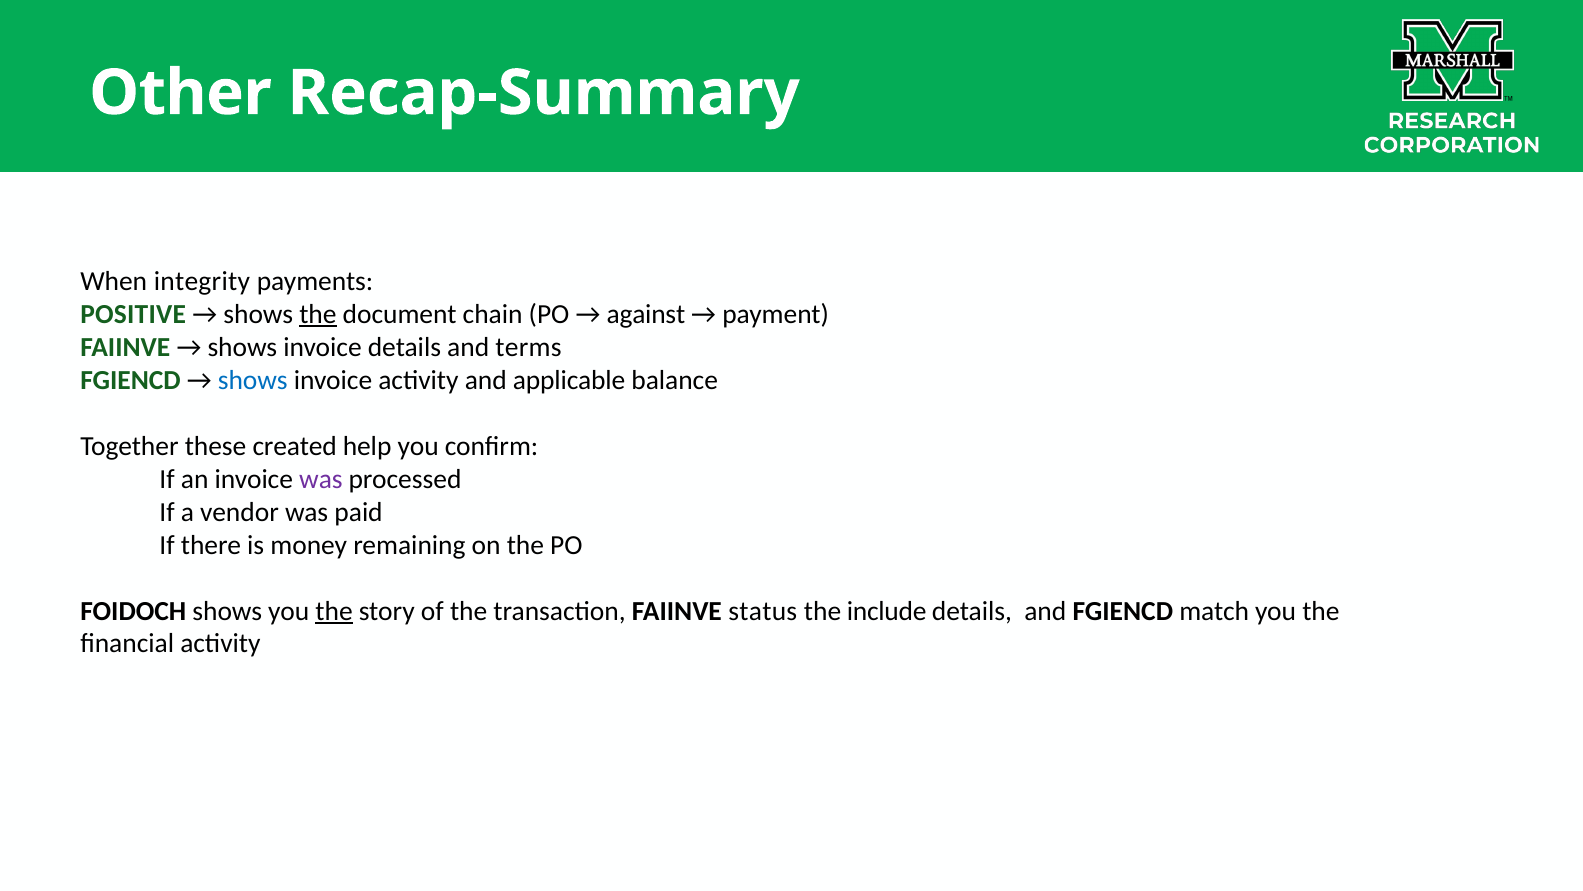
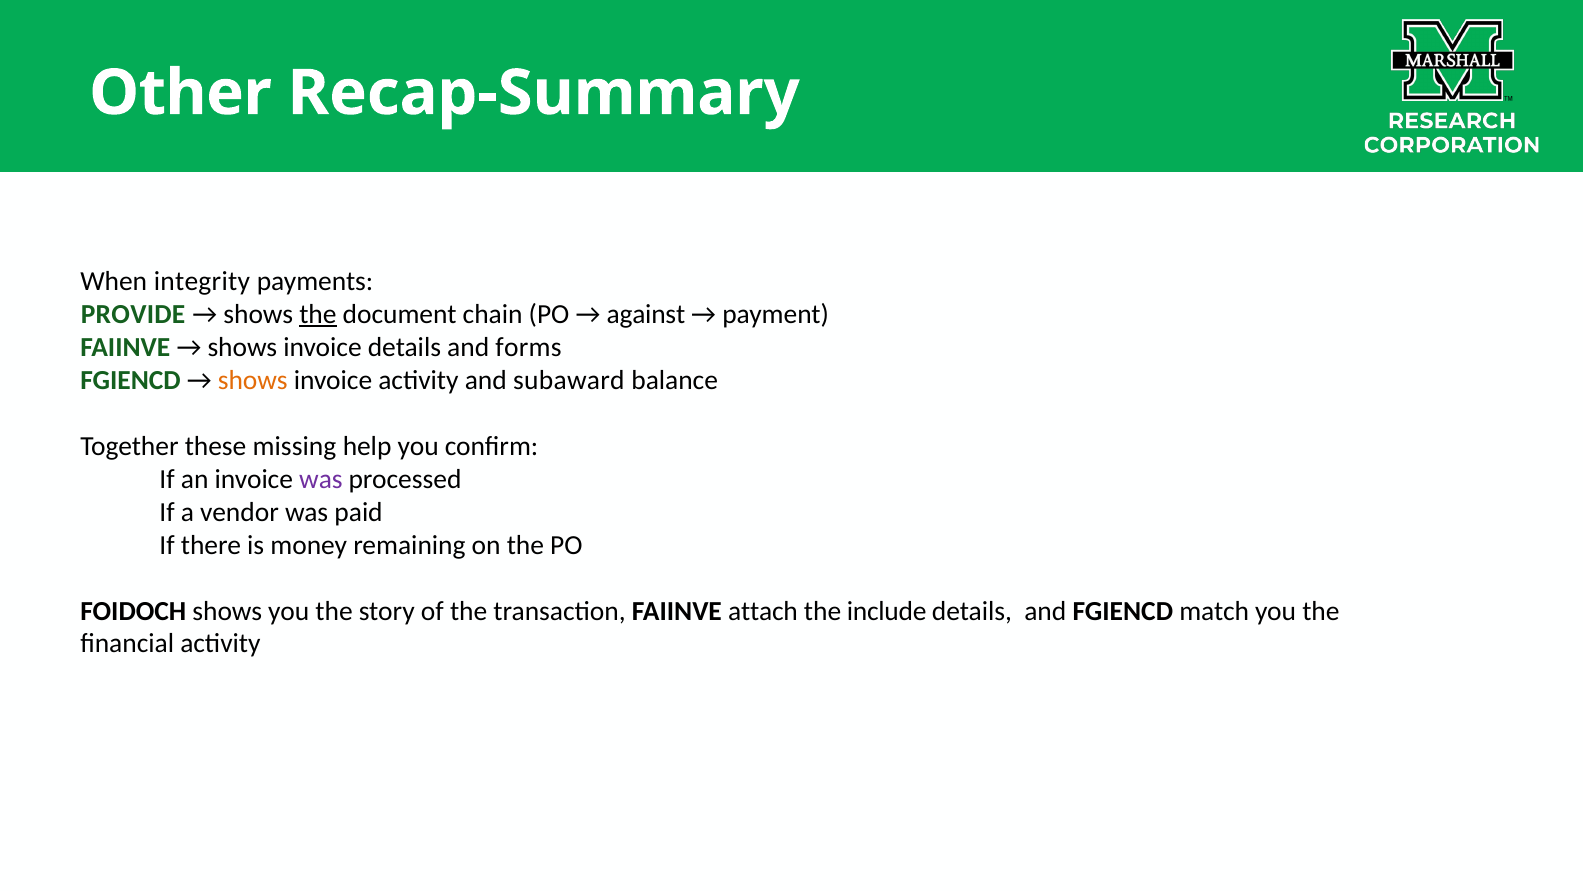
POSITIVE: POSITIVE -> PROVIDE (133, 314)
terms: terms -> forms (529, 347)
shows colour: blue -> orange (253, 380)
applicable: applicable -> subaward (569, 380)
created: created -> missing (294, 446)
the underline: present -> none (334, 611)
status: status -> attach (763, 611)
